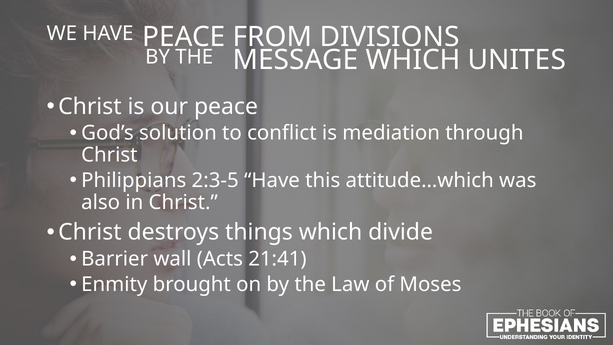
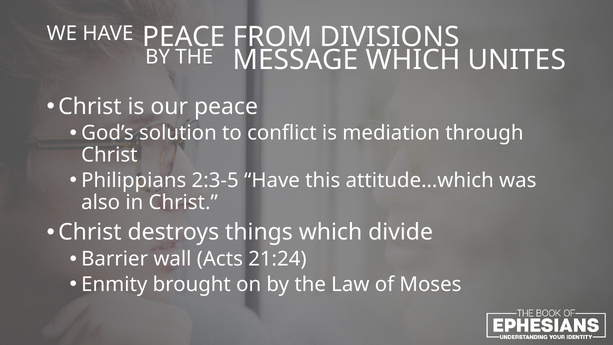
21:41: 21:41 -> 21:24 (277, 259)
